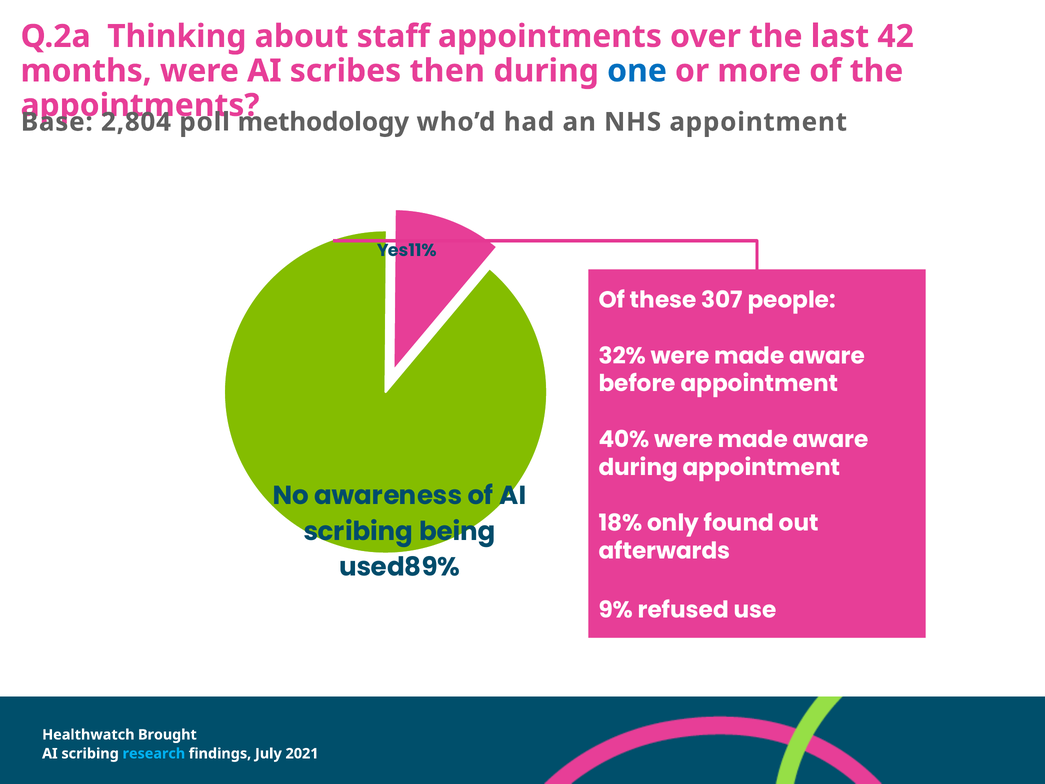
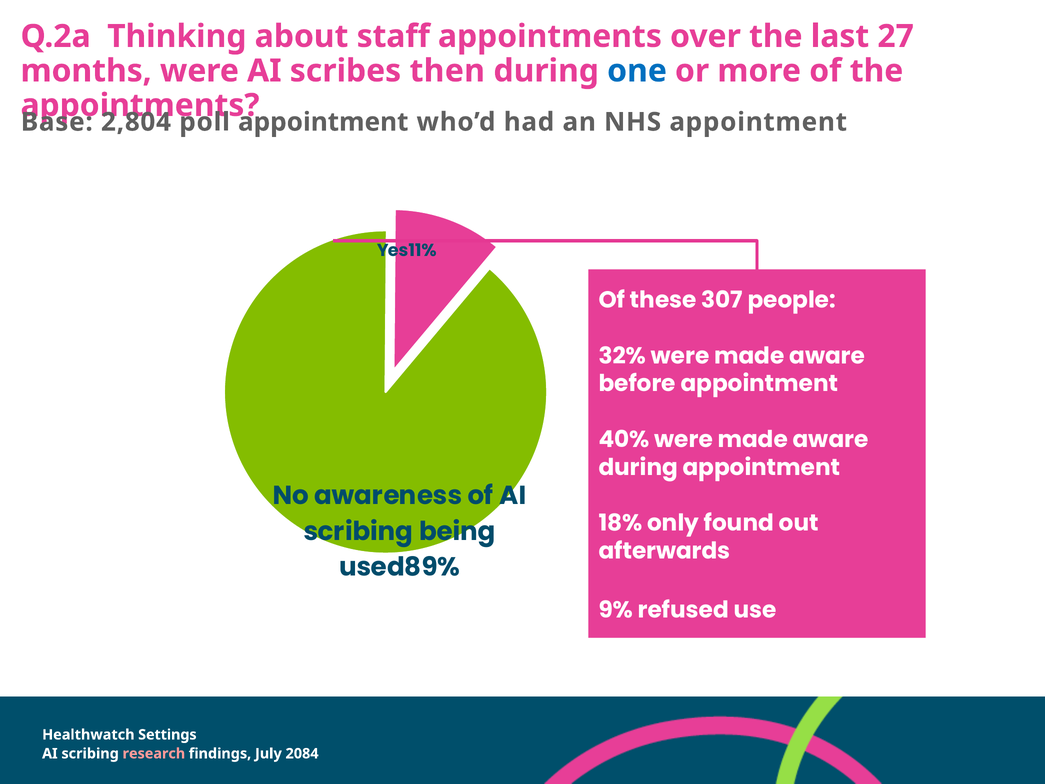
42: 42 -> 27 (896, 36)
methodology: methodology -> appointment (323, 122)
Brought: Brought -> Settings (167, 734)
research colour: light blue -> pink (154, 753)
2021: 2021 -> 2084 (302, 753)
